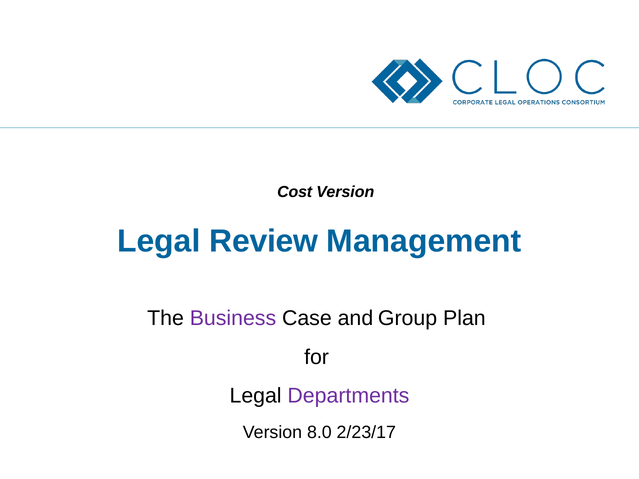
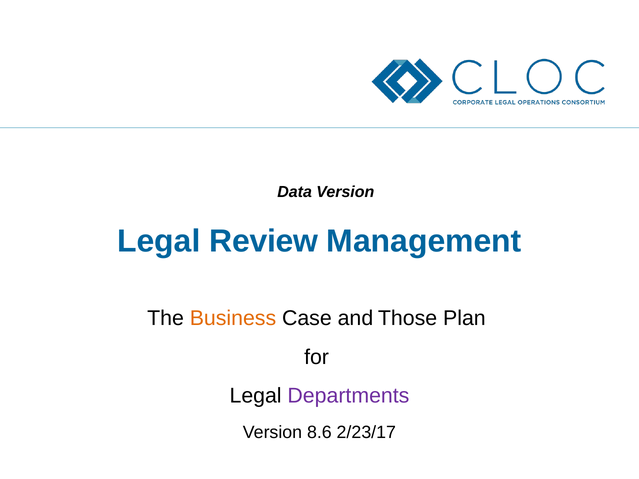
Cost: Cost -> Data (295, 192)
Business colour: purple -> orange (233, 318)
Group: Group -> Those (408, 318)
8.0: 8.0 -> 8.6 (319, 433)
